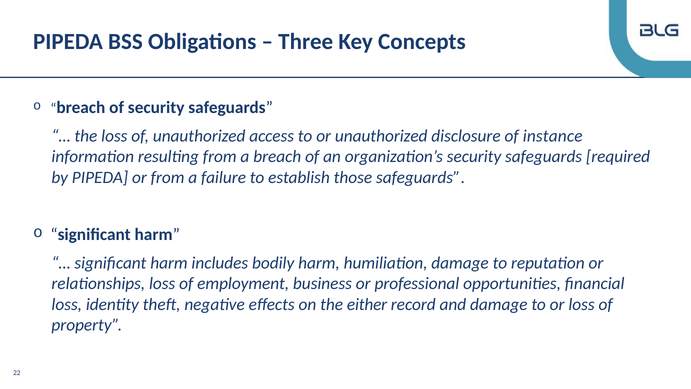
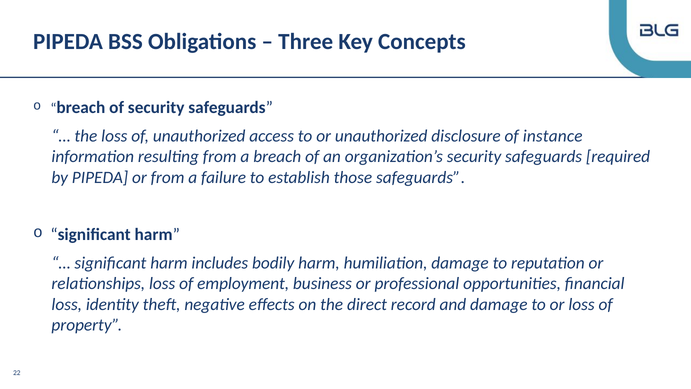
either: either -> direct (367, 304)
